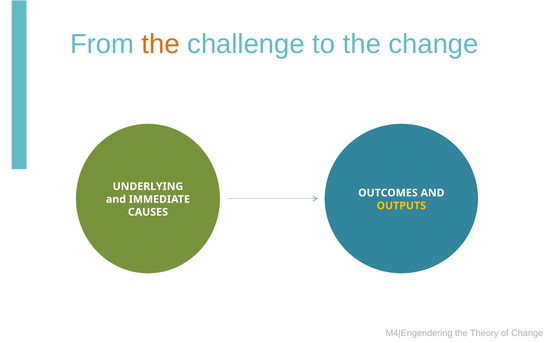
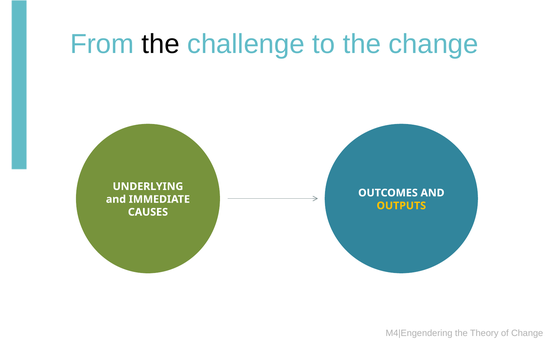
the colour: orange -> black (161, 44)
